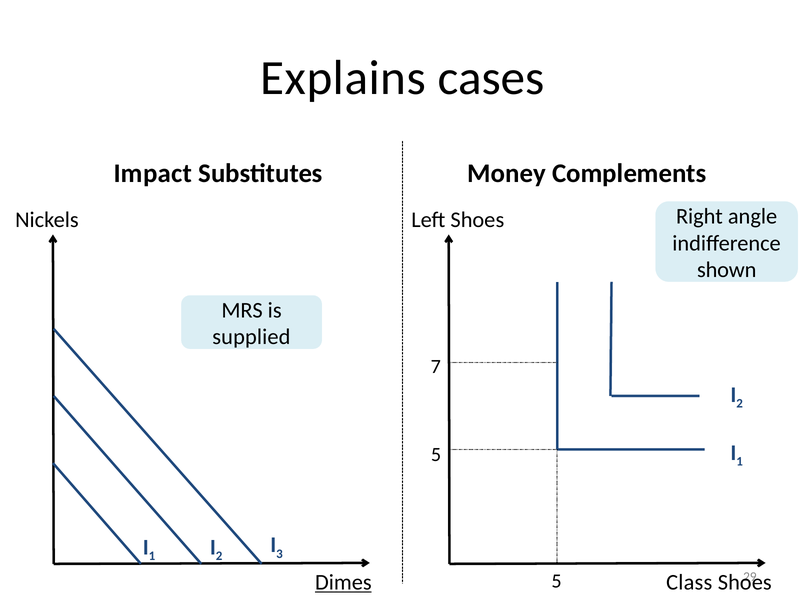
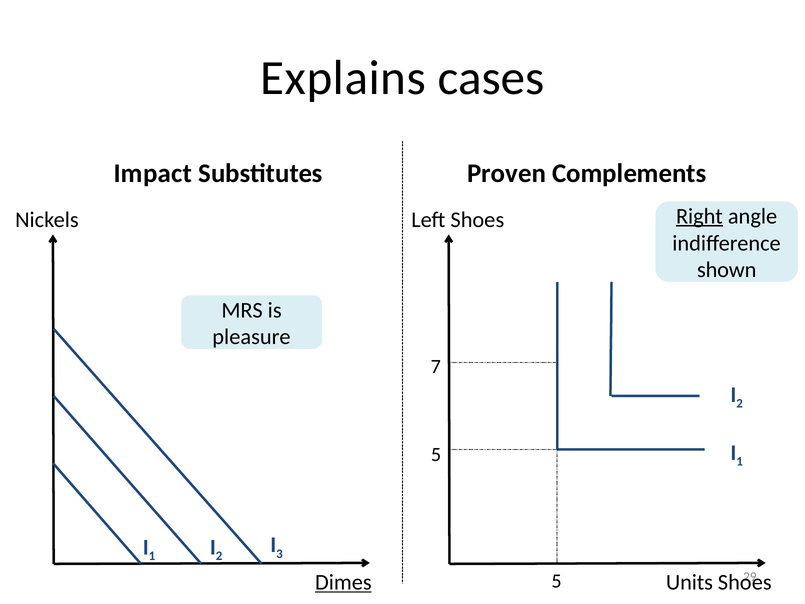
Money: Money -> Proven (507, 173)
Right underline: none -> present (699, 216)
supplied: supplied -> pleasure (251, 337)
Class: Class -> Units (689, 582)
